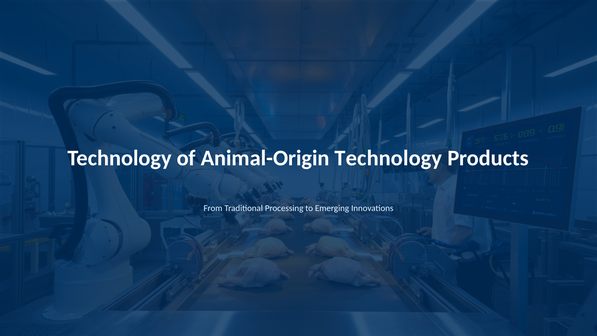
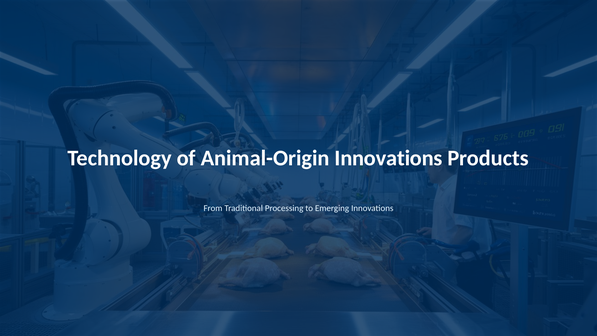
Animal-Origin Technology: Technology -> Innovations (389, 158)
